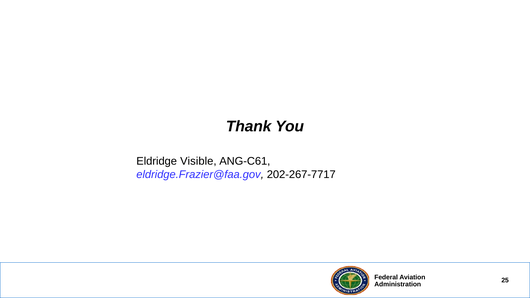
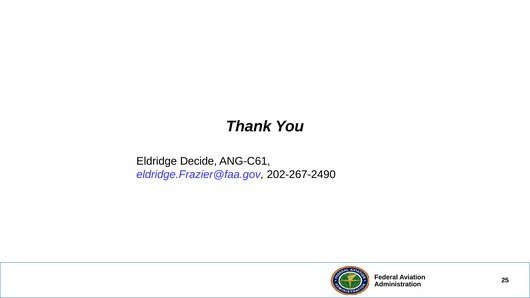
Visible: Visible -> Decide (198, 161)
202-267-7717: 202-267-7717 -> 202-267-2490 (301, 175)
